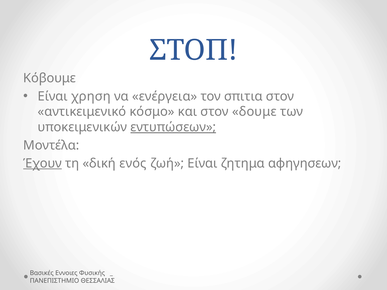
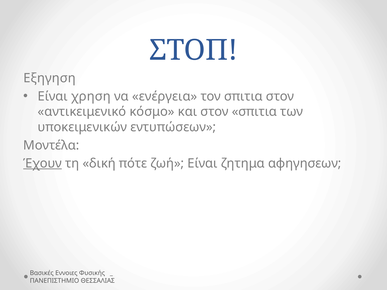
Κόβουμε: Κόβουμε -> Εξηγηση (49, 78)
στον δουμε: δουμε -> σπιτια (254, 112)
εντυπώσεων underline: present -> none (173, 127)
ενός: ενός -> πότε (133, 163)
